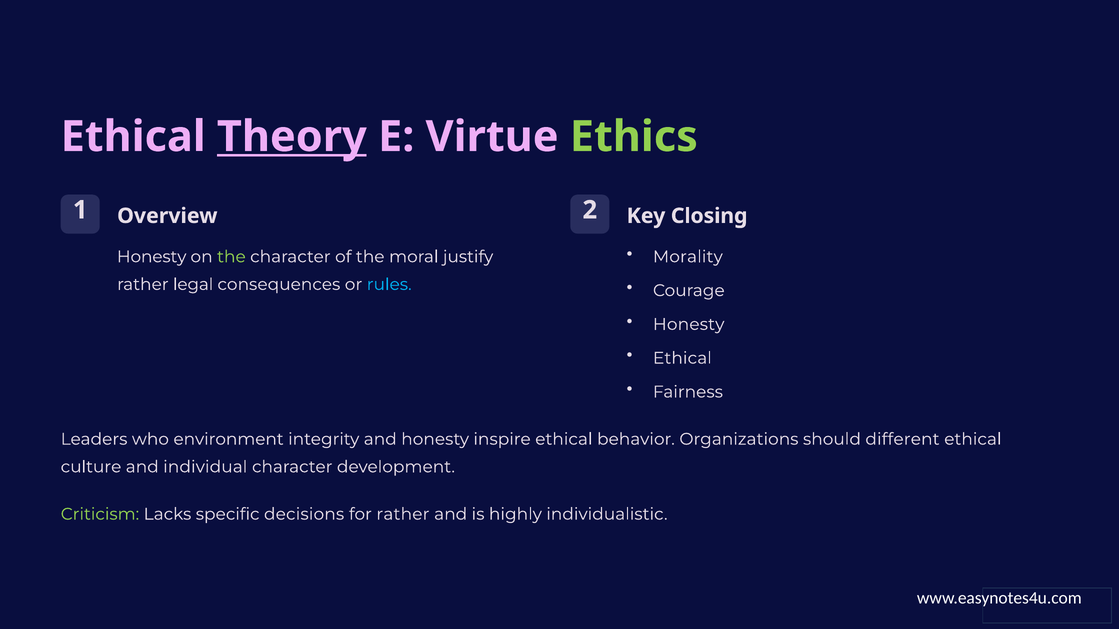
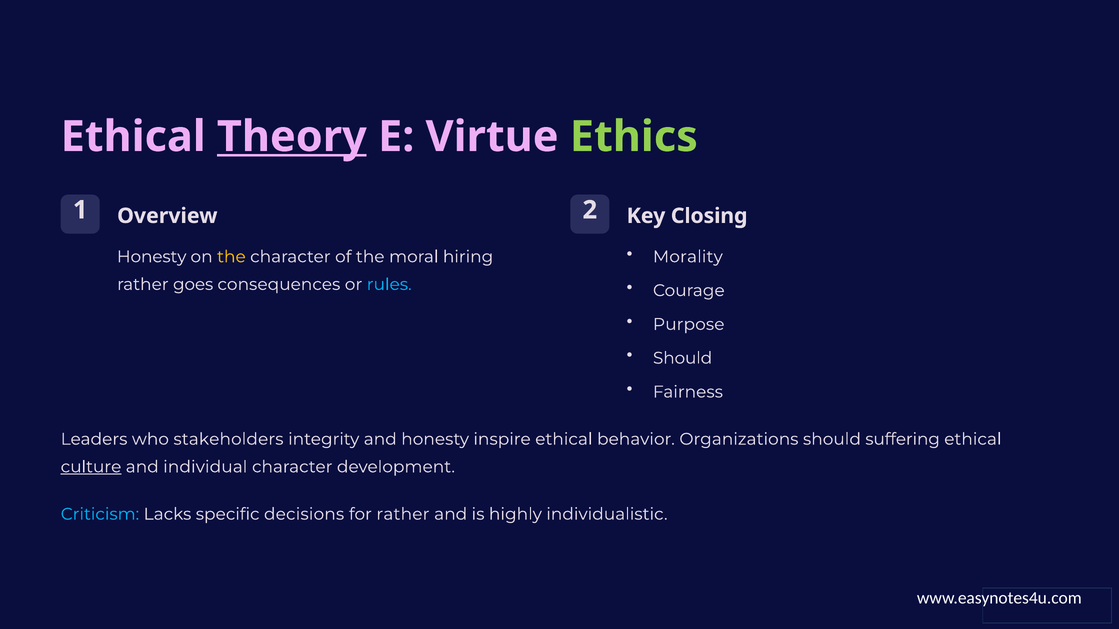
the colour: light green -> yellow (231, 257)
justify: justify -> hiring (468, 257)
legal: legal -> goes (193, 285)
Honesty: Honesty -> Purpose (689, 325)
Ethical: Ethical -> Should (683, 358)
environment: environment -> stakeholders (228, 439)
different: different -> suffering (903, 439)
culture underline: none -> present (91, 467)
Criticism colour: light green -> light blue (100, 514)
